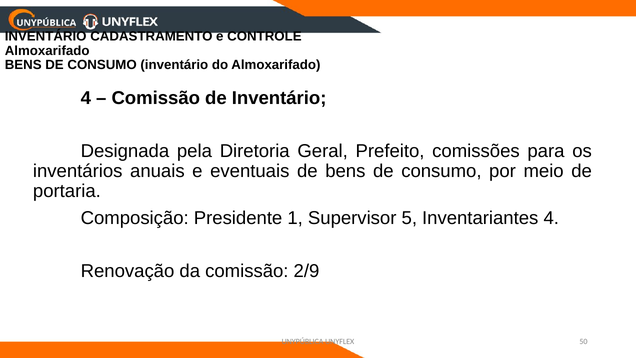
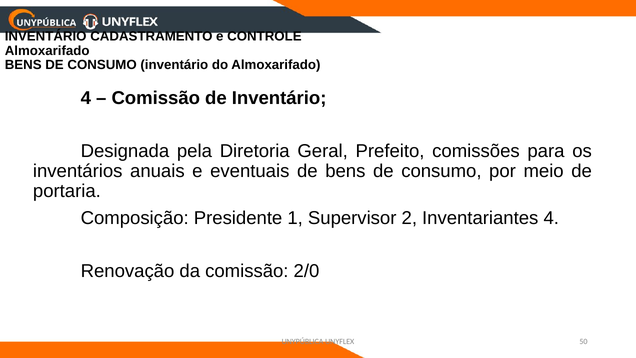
5: 5 -> 2 (409, 218)
2/9: 2/9 -> 2/0 (306, 271)
